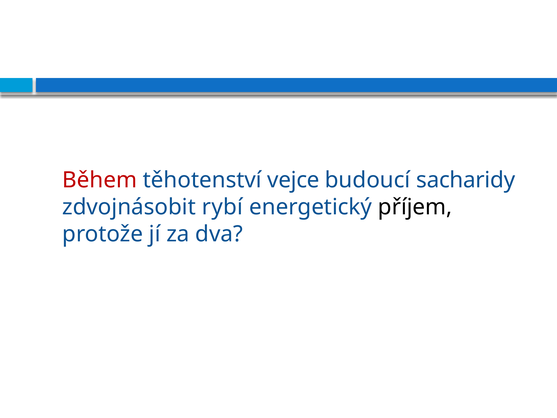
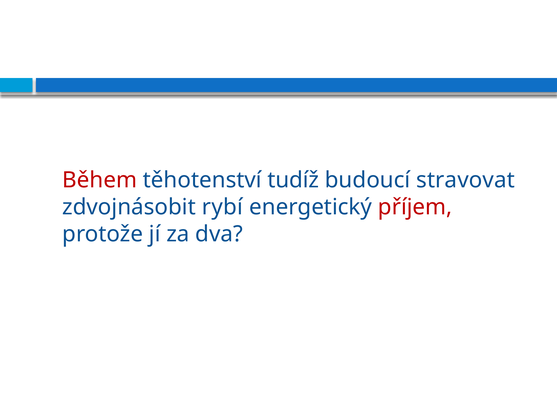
vejce: vejce -> tudíž (293, 180)
sacharidy: sacharidy -> stravovat (466, 180)
příjem colour: black -> red (415, 207)
